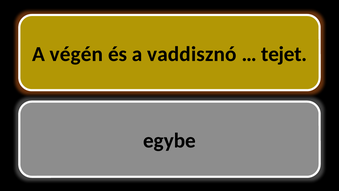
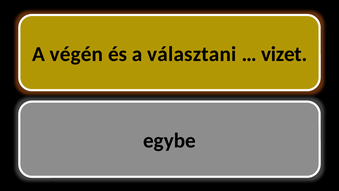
vaddisznó: vaddisznó -> választani (192, 54)
tejet: tejet -> vizet (284, 54)
